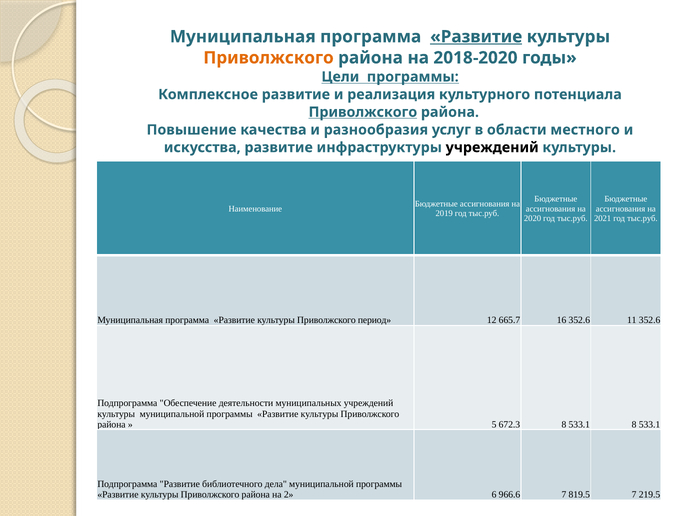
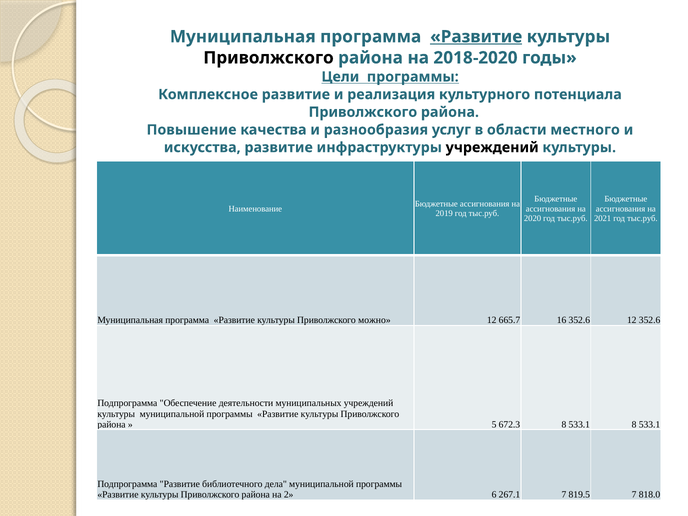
Приволжского colour: orange -> black (268, 58)
Приволжского underline: present -> none (363, 112)
период: период -> можно (374, 320)
352.6 11: 11 -> 12 (632, 320)
966.6: 966.6 -> 267.1 (509, 495)
219.5: 219.5 -> 818.0 (650, 495)
